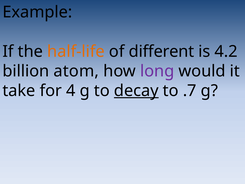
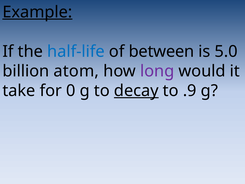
Example underline: none -> present (37, 12)
half-life colour: orange -> blue (76, 51)
different: different -> between (161, 51)
4.2: 4.2 -> 5.0 (226, 51)
4: 4 -> 0 (71, 91)
.7: .7 -> .9 (190, 91)
